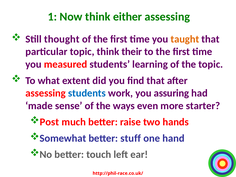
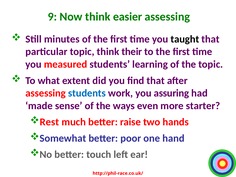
1: 1 -> 9 (52, 17)
either: either -> easier (128, 17)
thought: thought -> minutes (62, 39)
taught colour: orange -> black (185, 39)
Post: Post -> Rest (49, 122)
stuff: stuff -> poor (131, 138)
